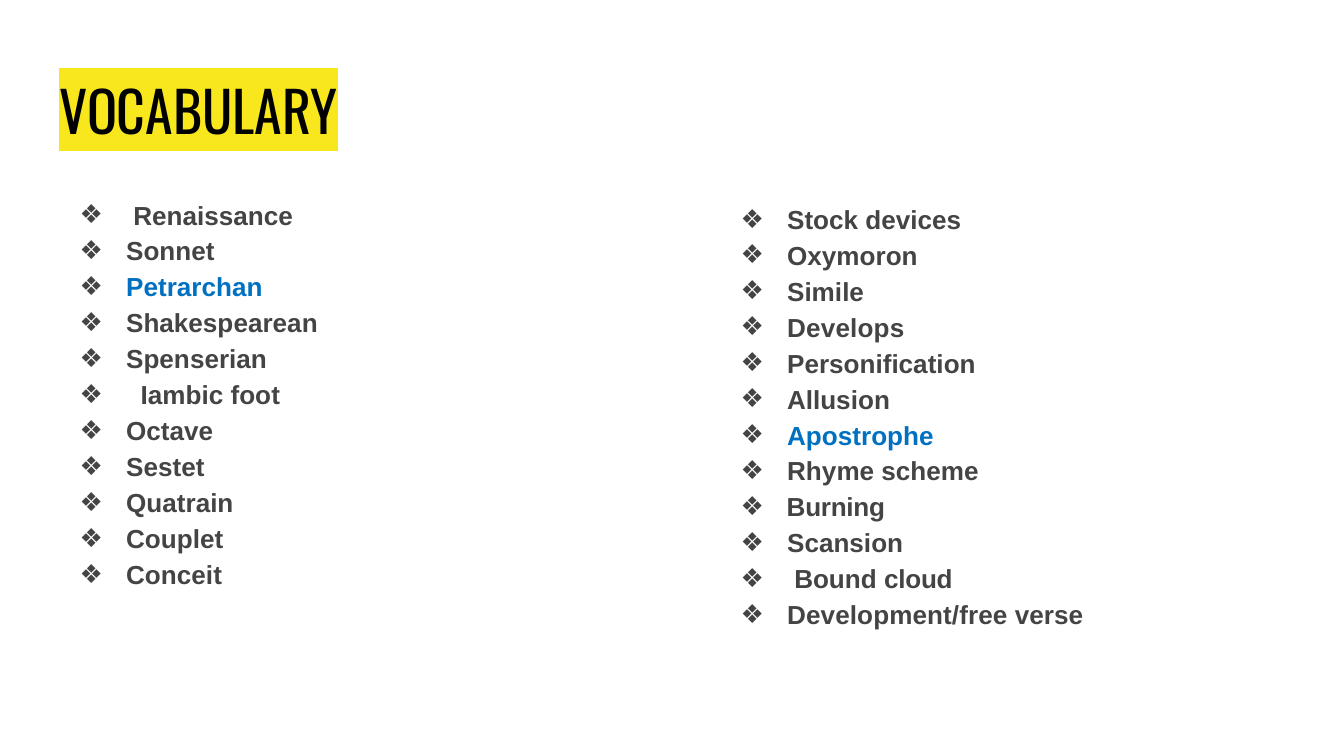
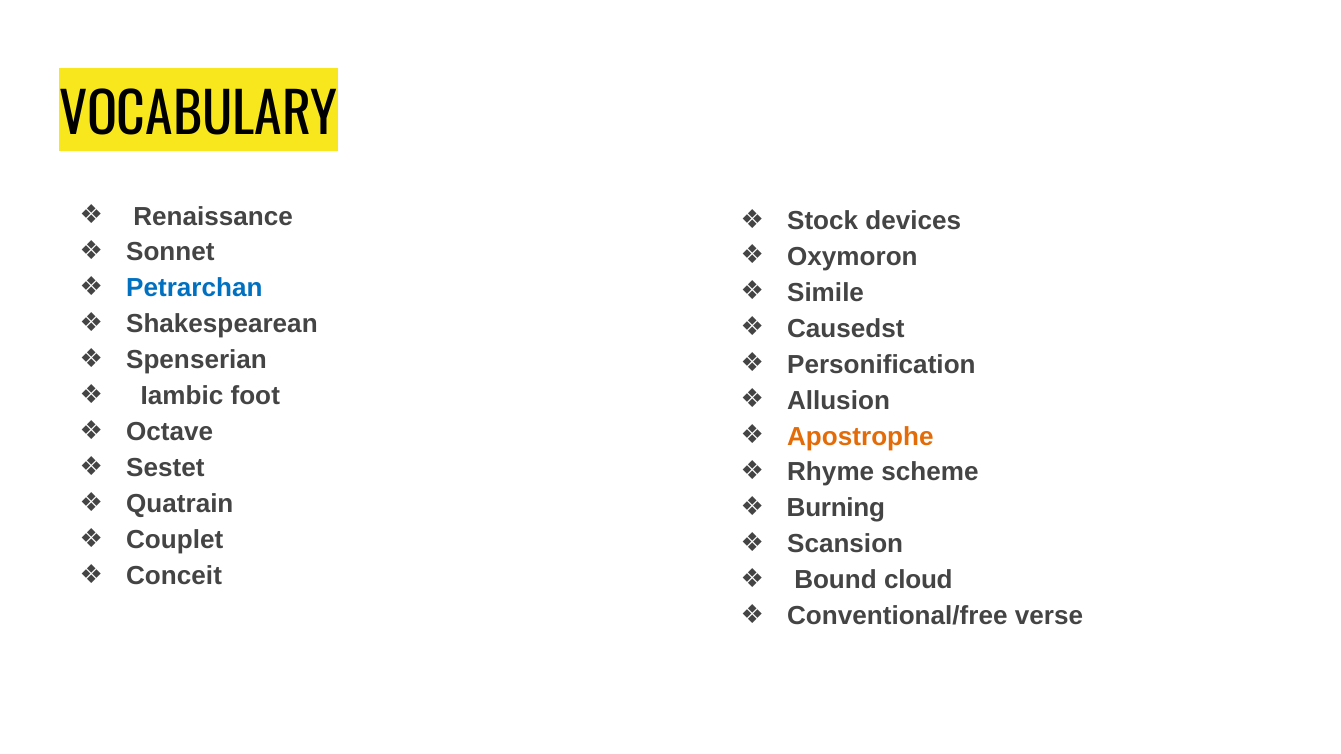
Develops: Develops -> Causedst (846, 329)
Apostrophe colour: blue -> orange (860, 437)
Development/free: Development/free -> Conventional/free (897, 616)
